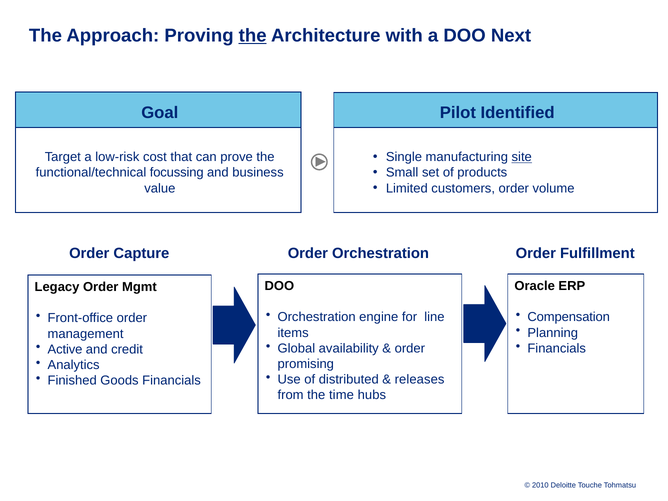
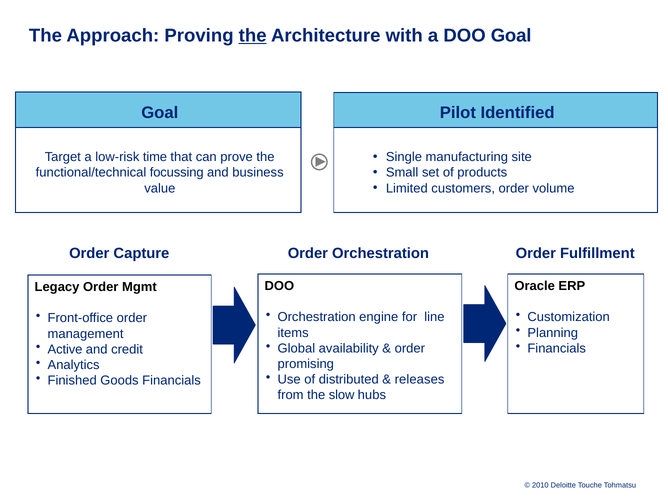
DOO Next: Next -> Goal (511, 35)
site underline: present -> none (522, 157)
cost: cost -> time (155, 157)
Compensation: Compensation -> Customization (569, 317)
time: time -> slow (342, 395)
